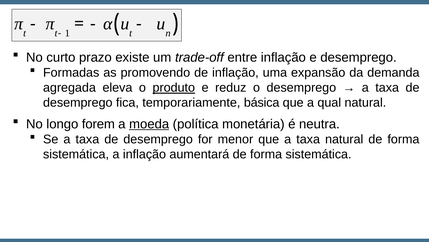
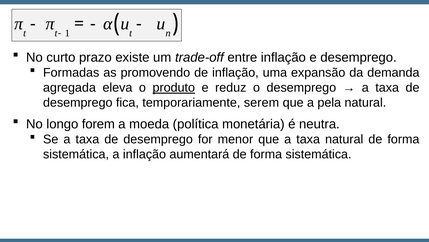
básica: básica -> serem (261, 103)
qual: qual -> pela (329, 103)
moeda underline: present -> none (149, 124)
